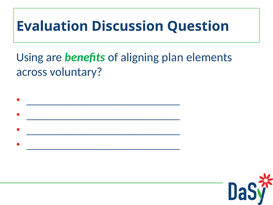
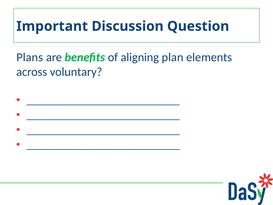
Evaluation: Evaluation -> Important (52, 26)
Using: Using -> Plans (30, 57)
